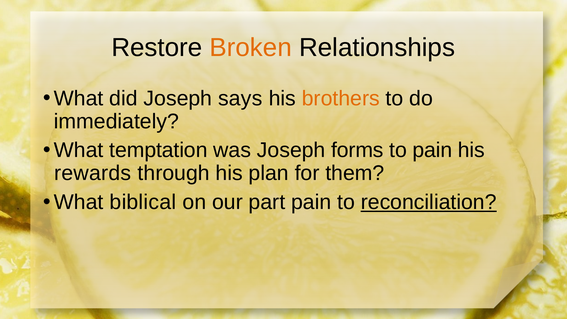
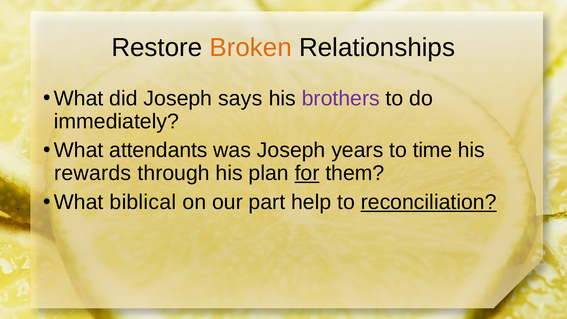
brothers colour: orange -> purple (341, 98)
temptation: temptation -> attendants (158, 150)
forms: forms -> years (357, 150)
to pain: pain -> time (432, 150)
for underline: none -> present (307, 173)
part pain: pain -> help (311, 202)
